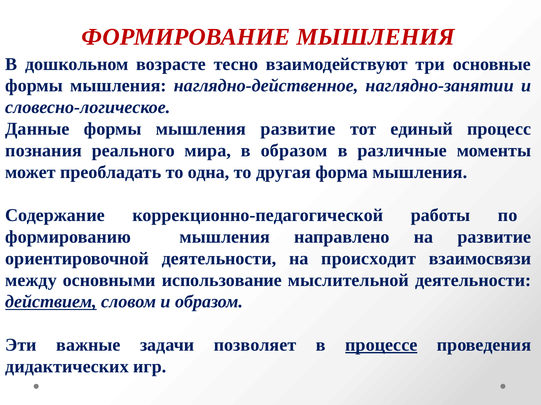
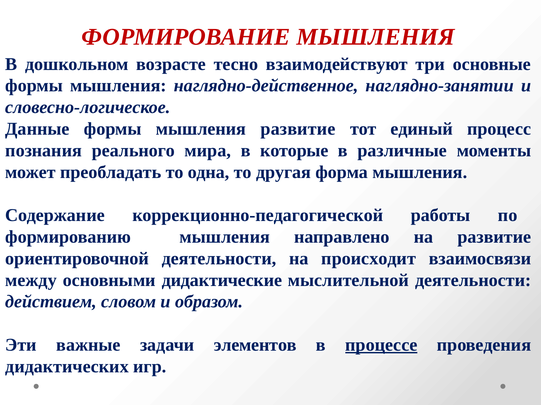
в образом: образом -> которые (294, 151)
использование: использование -> дидактические (222, 281)
действием underline: present -> none (51, 302)
позволяет: позволяет -> элементов (255, 346)
